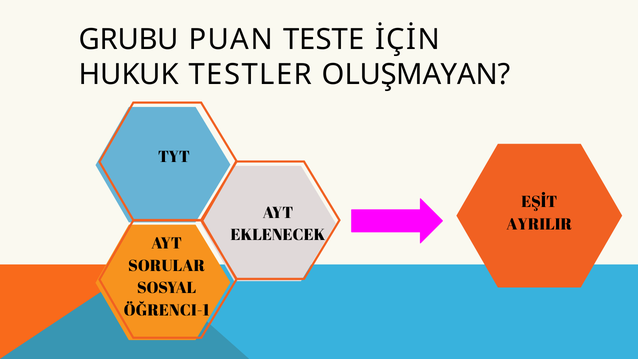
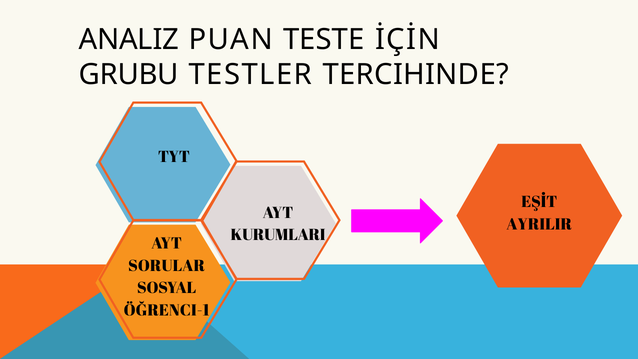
GRUBU: GRUBU -> ANALIZ (129, 40)
HUKUK: HUKUK -> GRUBU (129, 75)
OLUŞMAYAN: OLUŞMAYAN -> TERCIHINDE (416, 75)
EKLENECEK: EKLENECEK -> KURUMLARI (278, 235)
